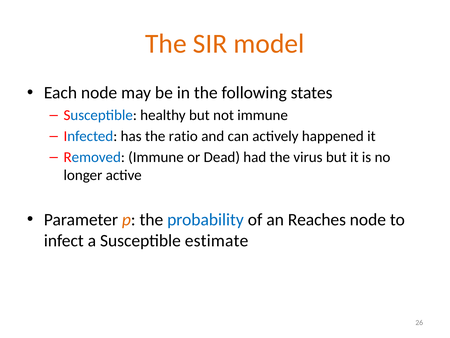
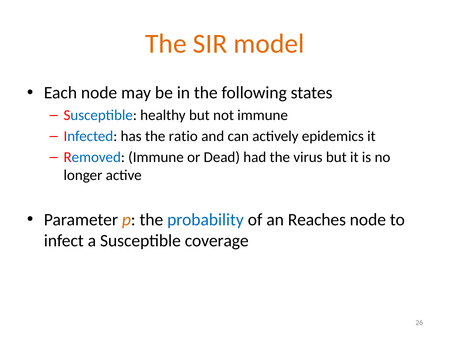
happened: happened -> epidemics (333, 136)
estimate: estimate -> coverage (217, 240)
